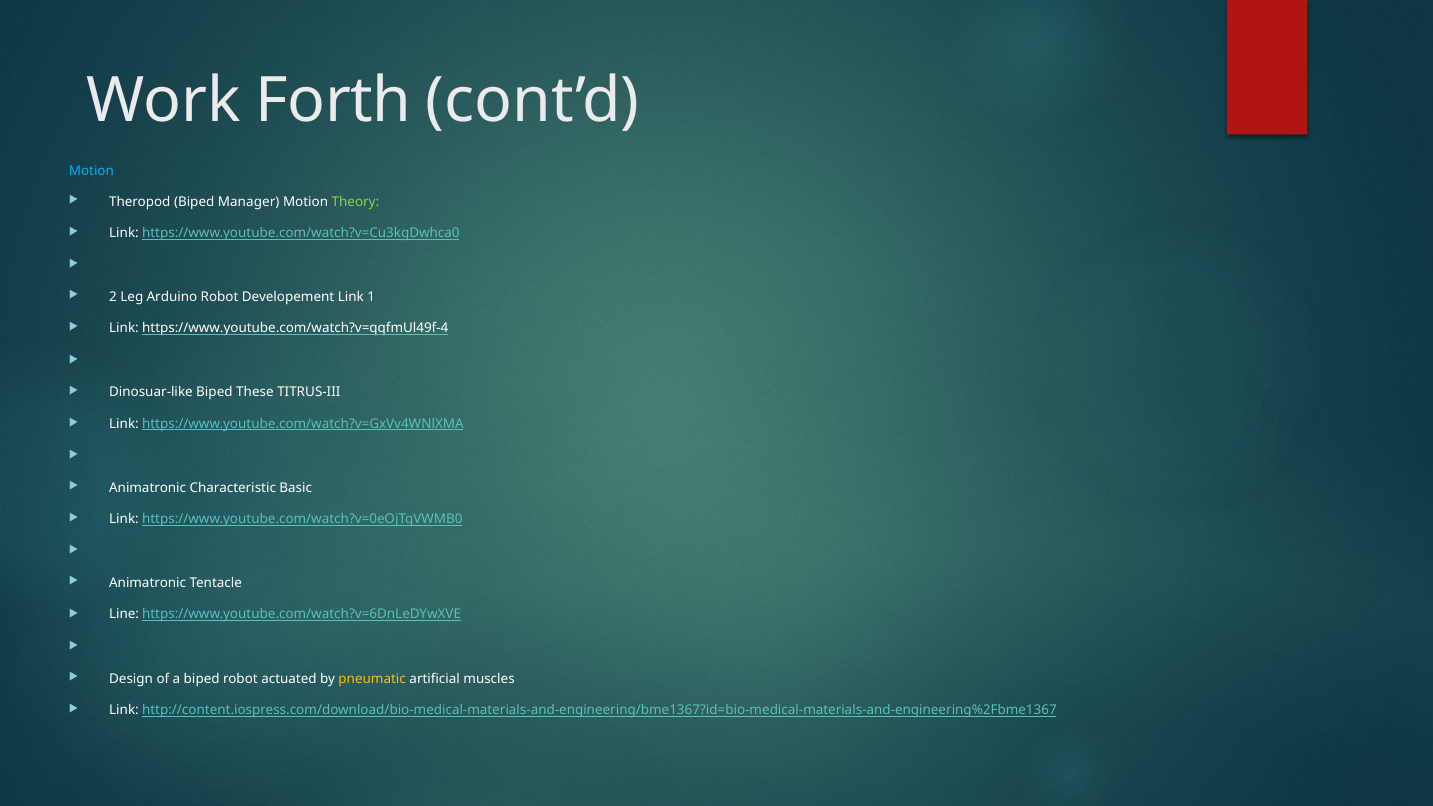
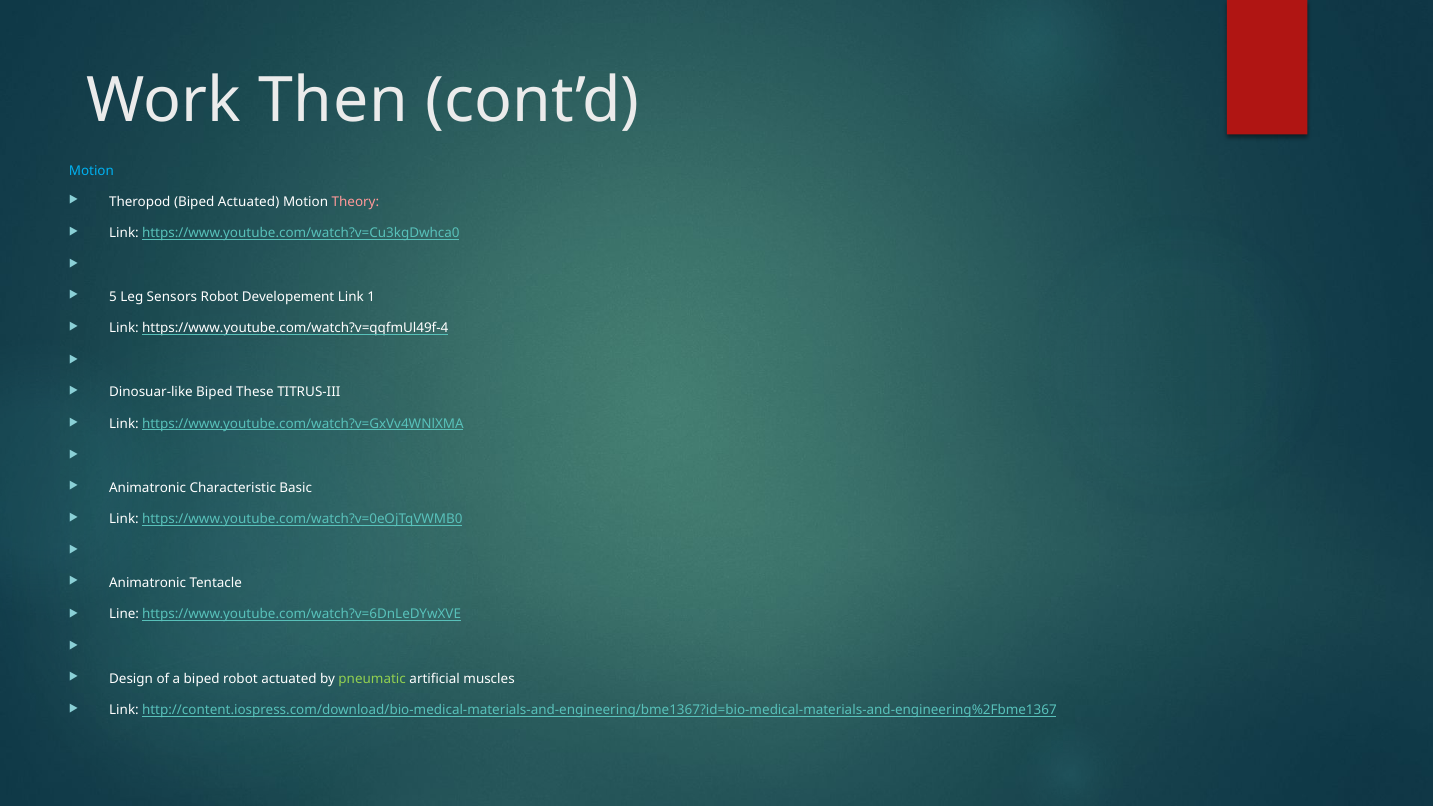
Forth: Forth -> Then (333, 101)
Biped Manager: Manager -> Actuated (249, 202)
Theory colour: light green -> pink (355, 202)
2: 2 -> 5 (113, 297)
Arduino: Arduino -> Sensors (172, 297)
pneumatic colour: yellow -> light green (372, 679)
